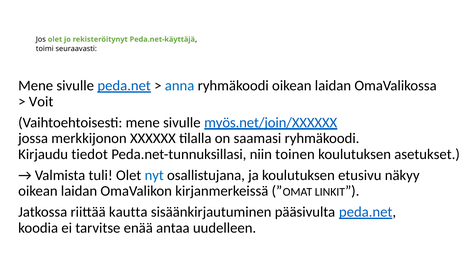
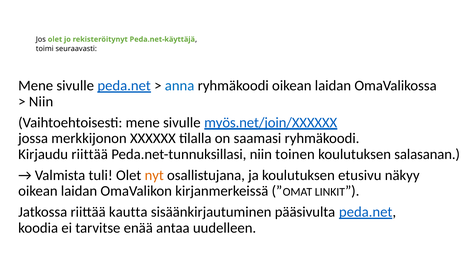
Voit: Voit -> Niin (41, 101)
Kirjaudu tiedot: tiedot -> riittää (90, 154)
asetukset: asetukset -> salasanan (427, 154)
nyt colour: blue -> orange (154, 175)
